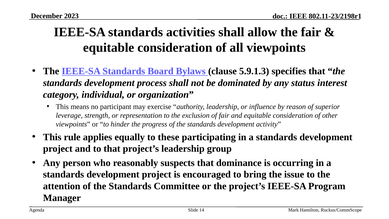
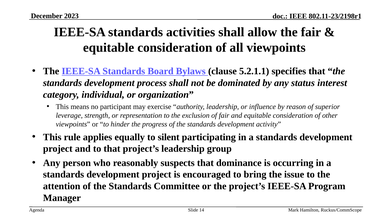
5.9.1.3: 5.9.1.3 -> 5.2.1.1 (254, 71)
these: these -> silent (169, 137)
